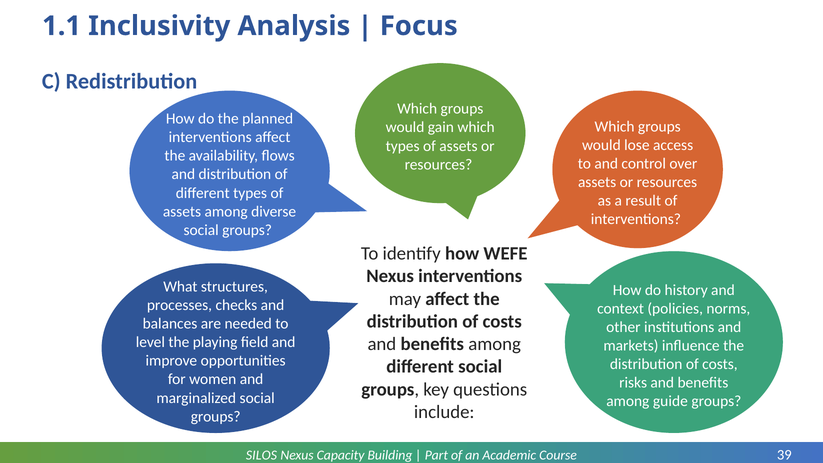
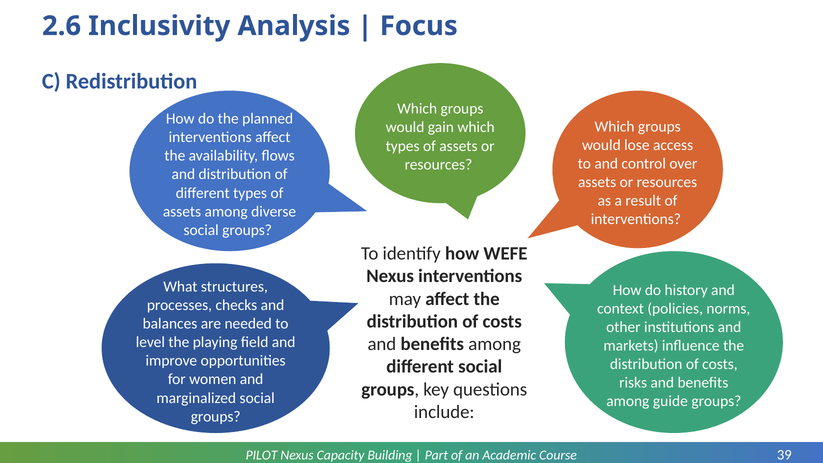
1.1: 1.1 -> 2.6 (62, 26)
SILOS: SILOS -> PILOT (262, 455)
